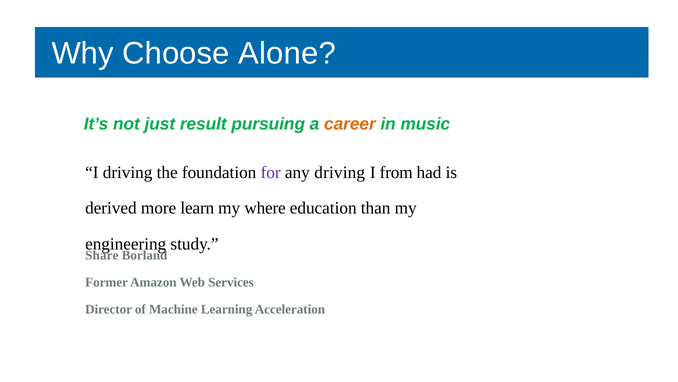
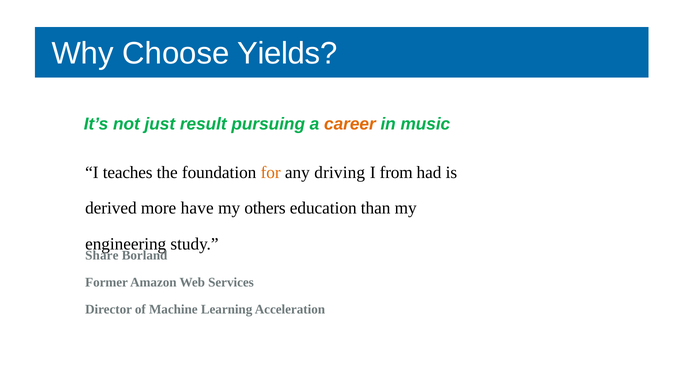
Alone: Alone -> Yields (287, 53)
I driving: driving -> teaches (128, 172)
for colour: purple -> orange (271, 172)
learn: learn -> have (197, 208)
where: where -> others (265, 208)
